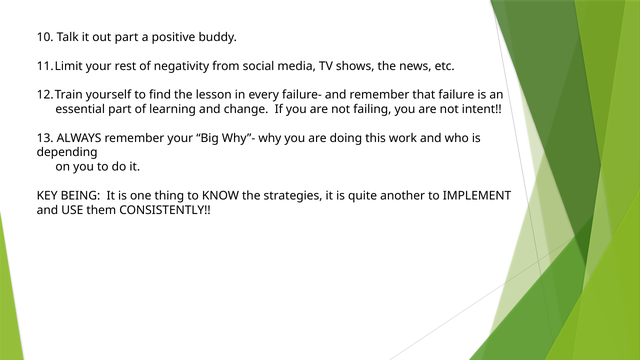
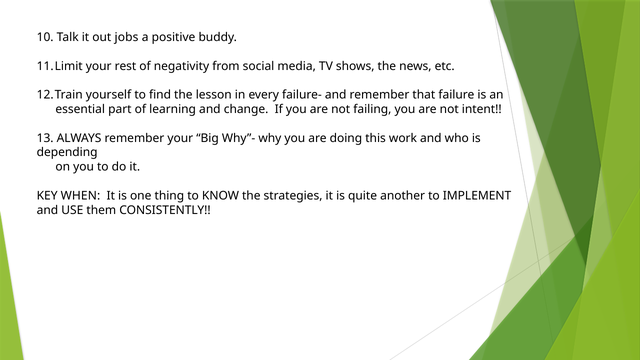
out part: part -> jobs (127, 37)
BEING: BEING -> WHEN (80, 196)
